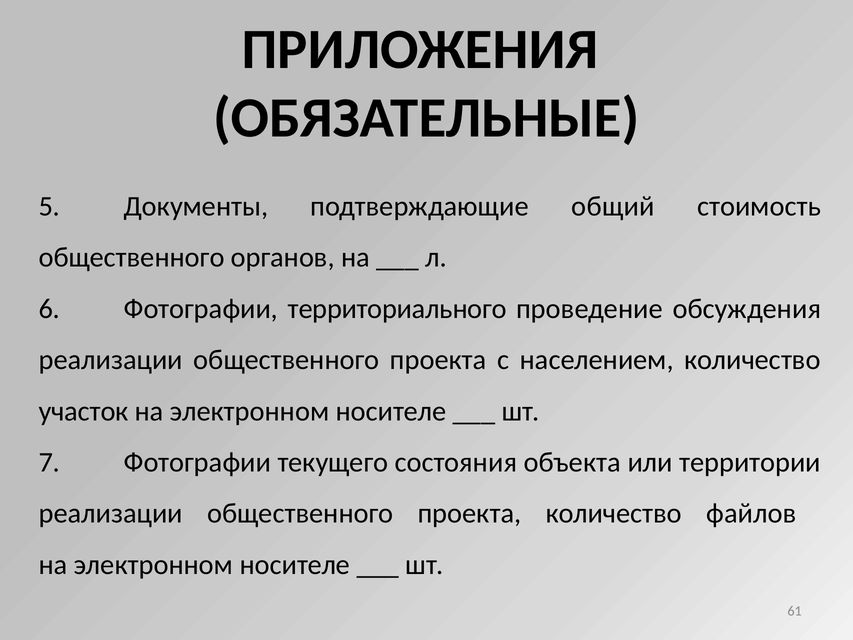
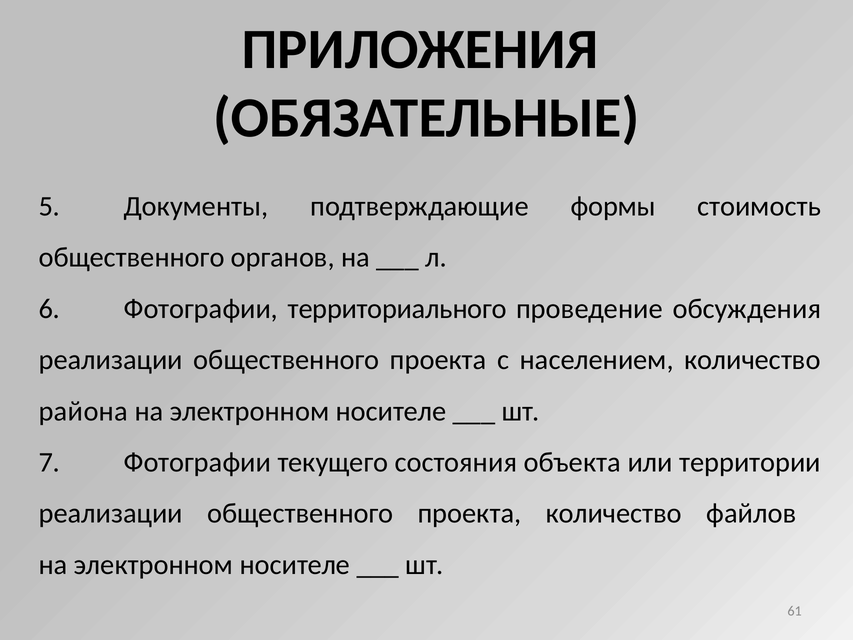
общий: общий -> формы (613, 206)
участок: участок -> района (83, 411)
